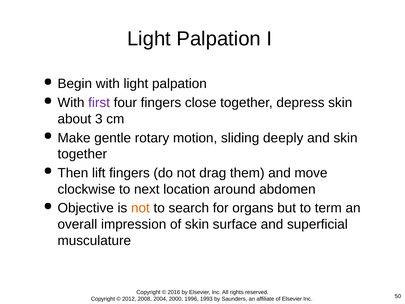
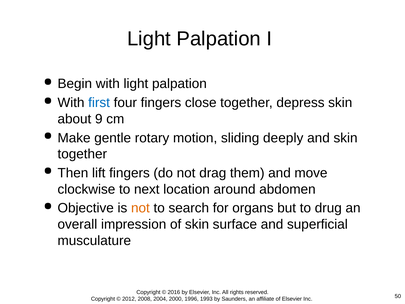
first colour: purple -> blue (99, 103)
3: 3 -> 9 (99, 119)
term: term -> drug (328, 208)
